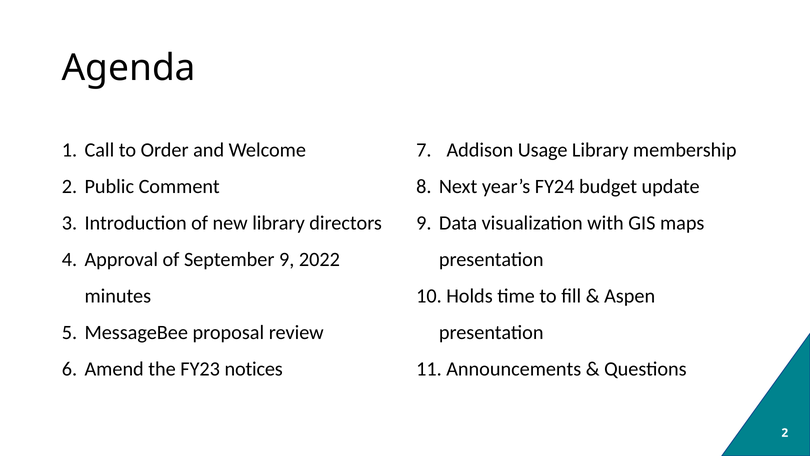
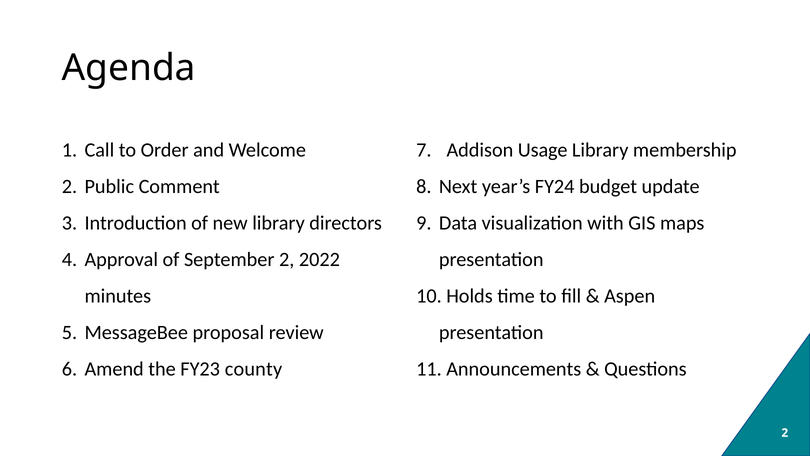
September 9: 9 -> 2 (287, 259)
notices: notices -> county (253, 369)
